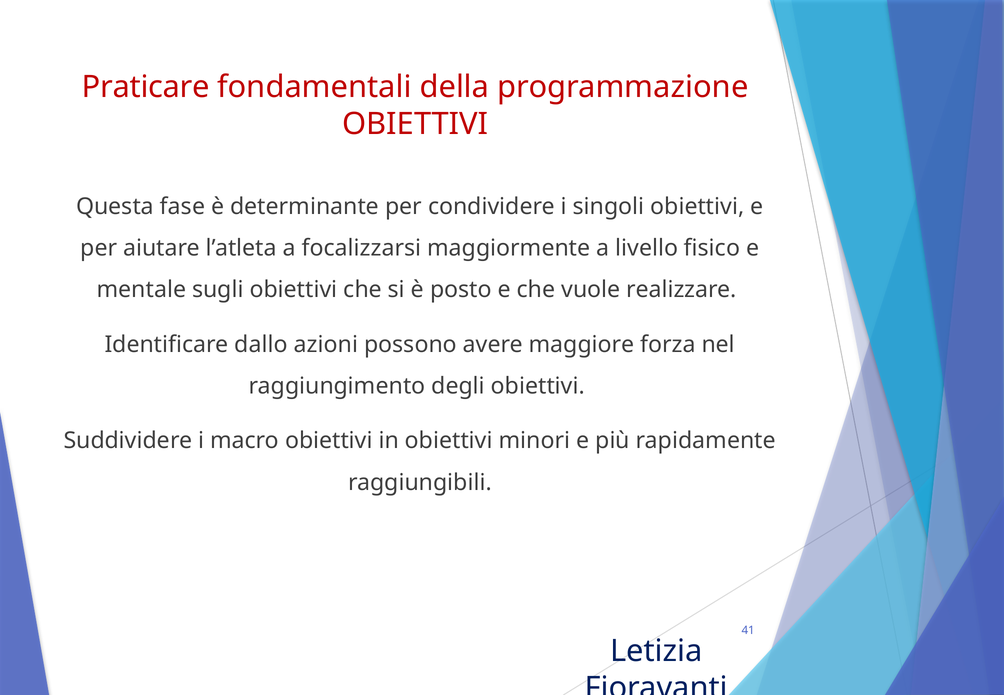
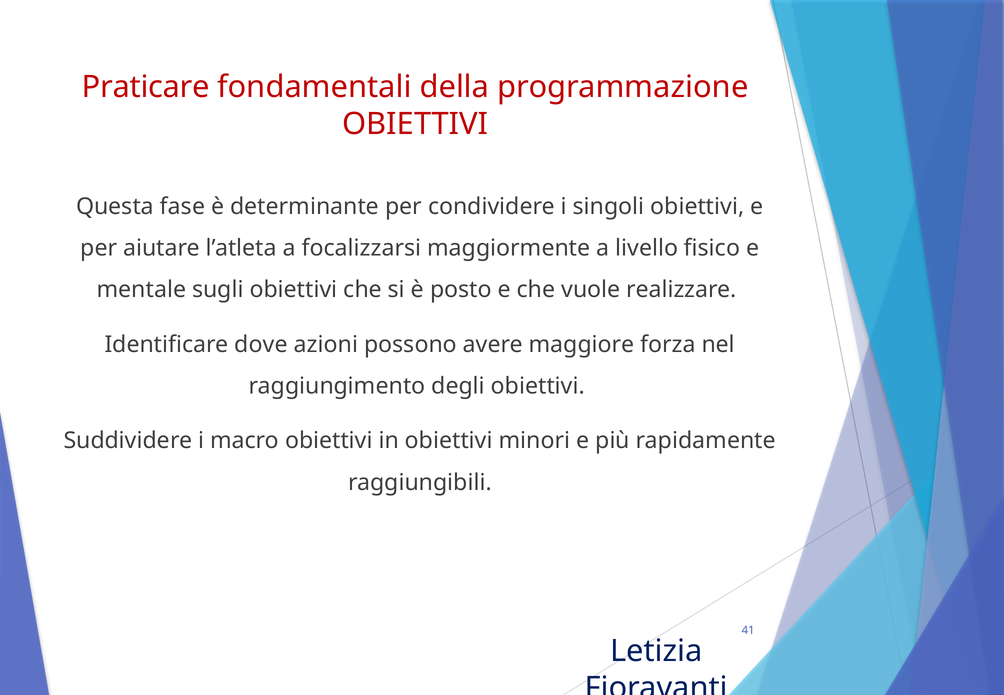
dallo: dallo -> dove (261, 344)
